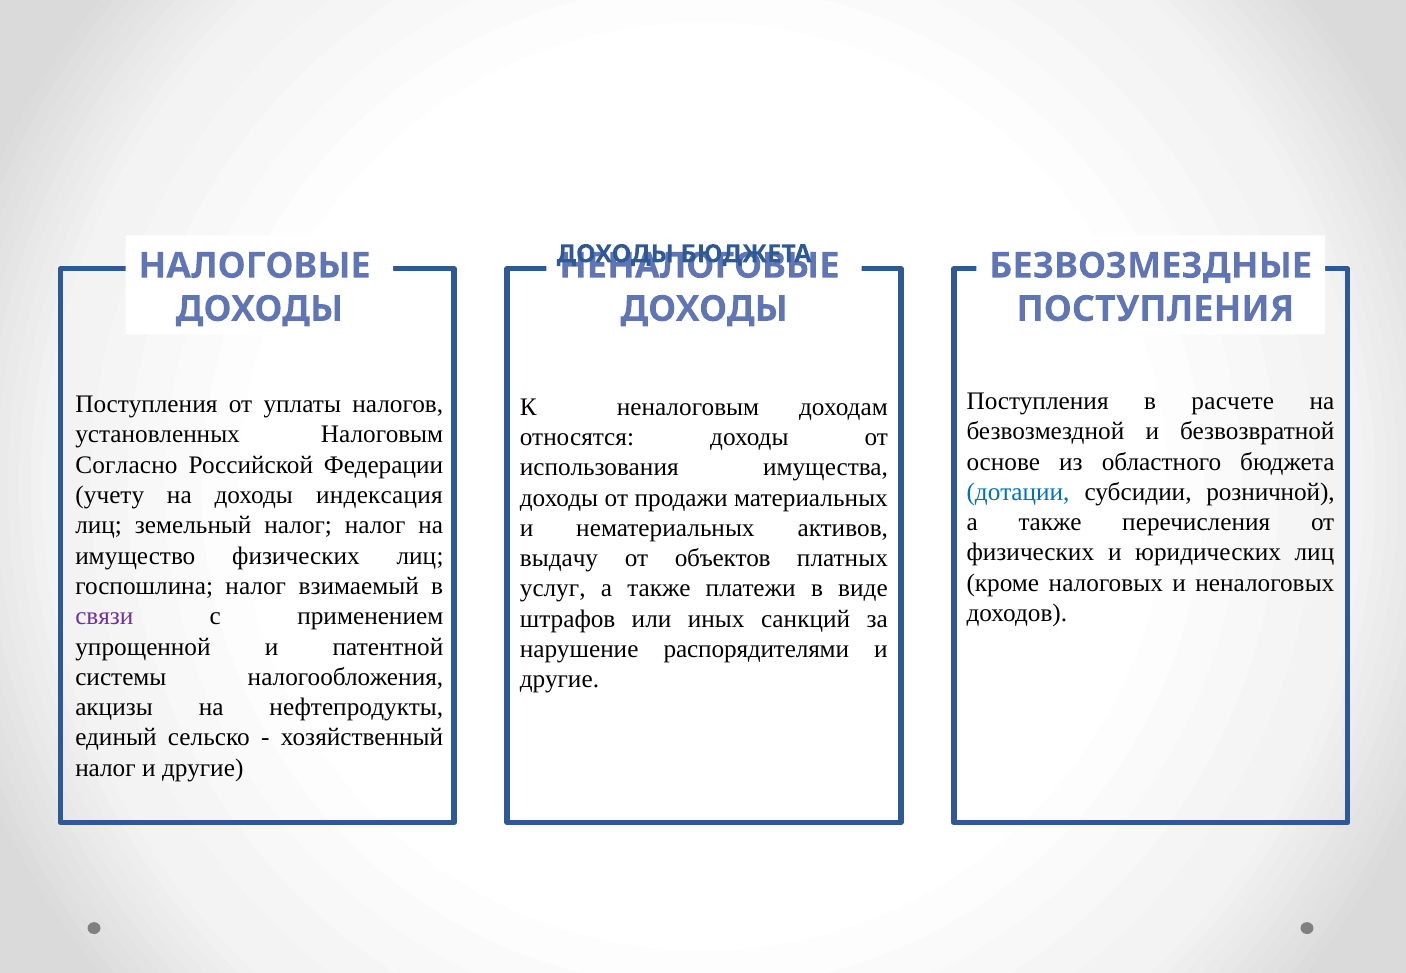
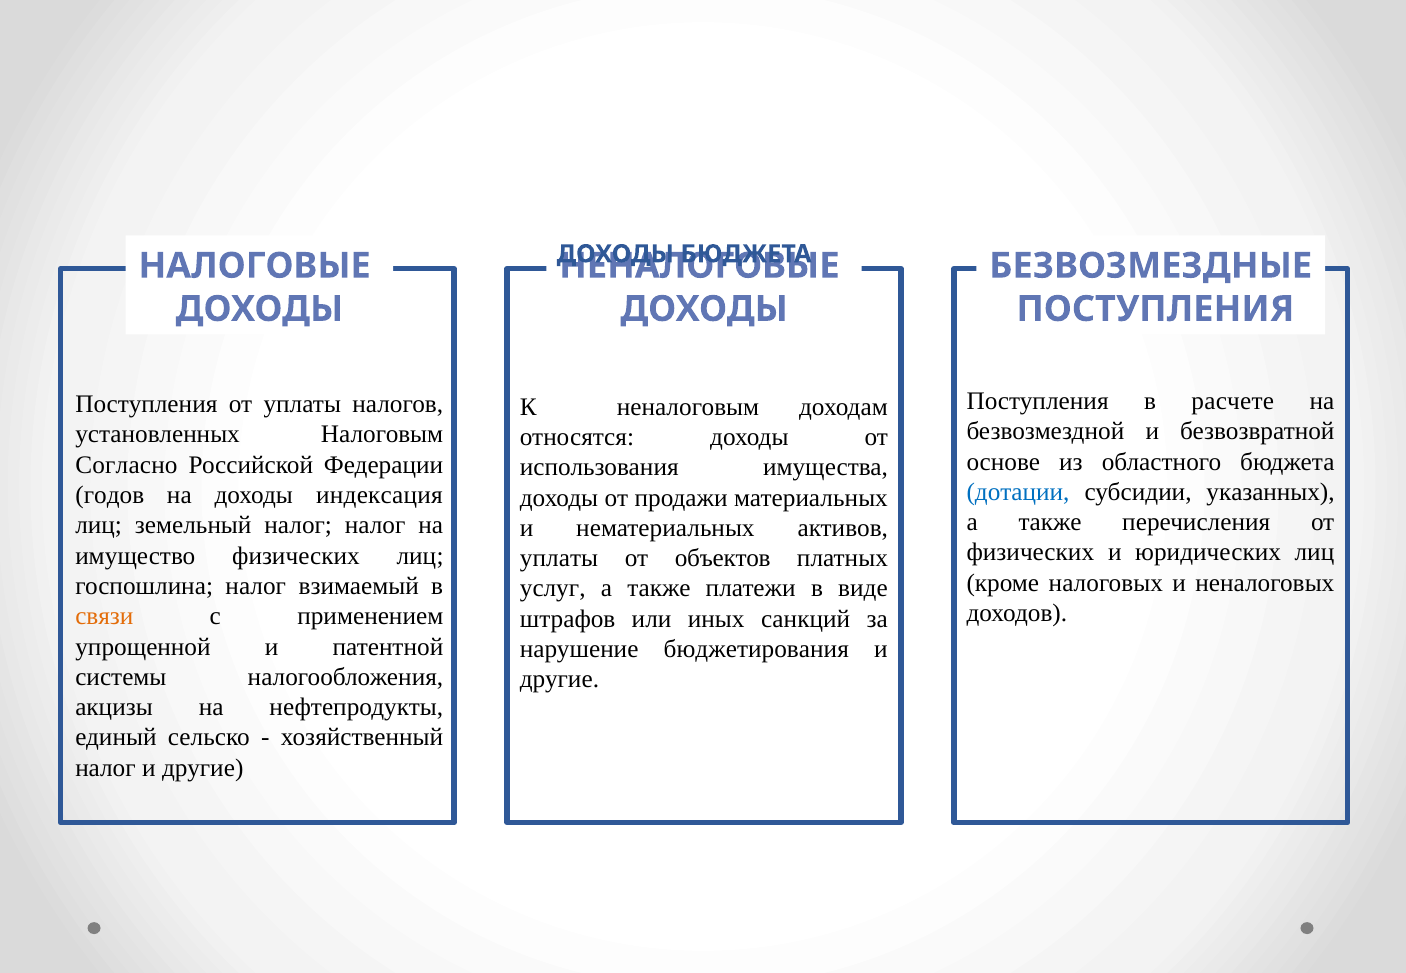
розничной: розничной -> указанных (1271, 492)
учету: учету -> годов (110, 495)
выдачу: выдачу -> уплаты (559, 559)
связи colour: purple -> orange (104, 617)
распорядителями: распорядителями -> бюджетирования (756, 649)
